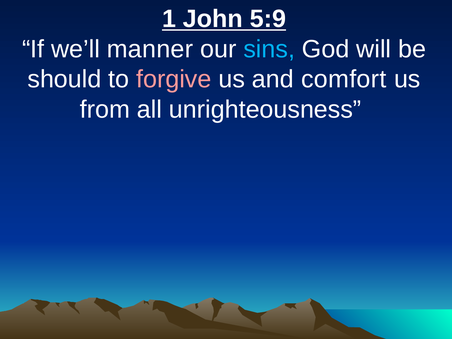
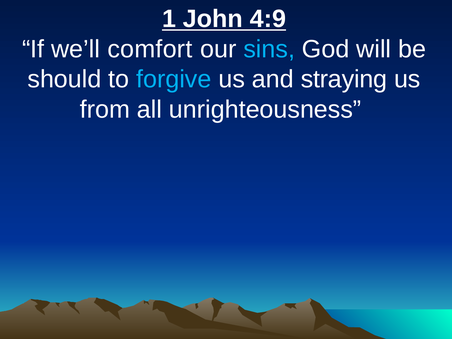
5:9: 5:9 -> 4:9 (268, 19)
manner: manner -> comfort (150, 49)
forgive colour: pink -> light blue (174, 79)
comfort: comfort -> straying (344, 79)
